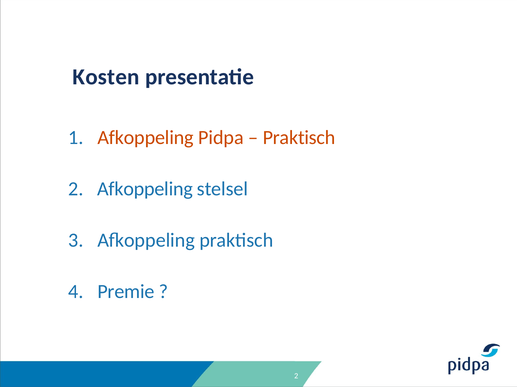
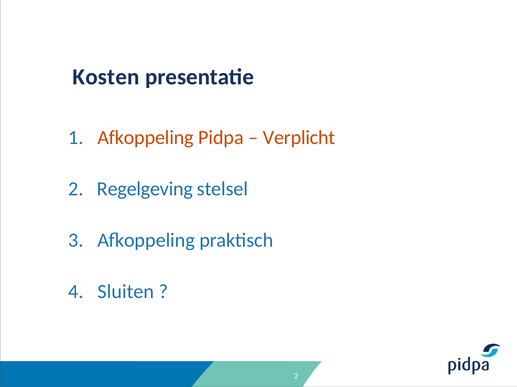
Praktisch: Praktisch -> Verplicht (299, 138)
Afkoppeling: Afkoppeling -> Regelgeving (145, 189)
Premie: Premie -> Sluiten (126, 292)
